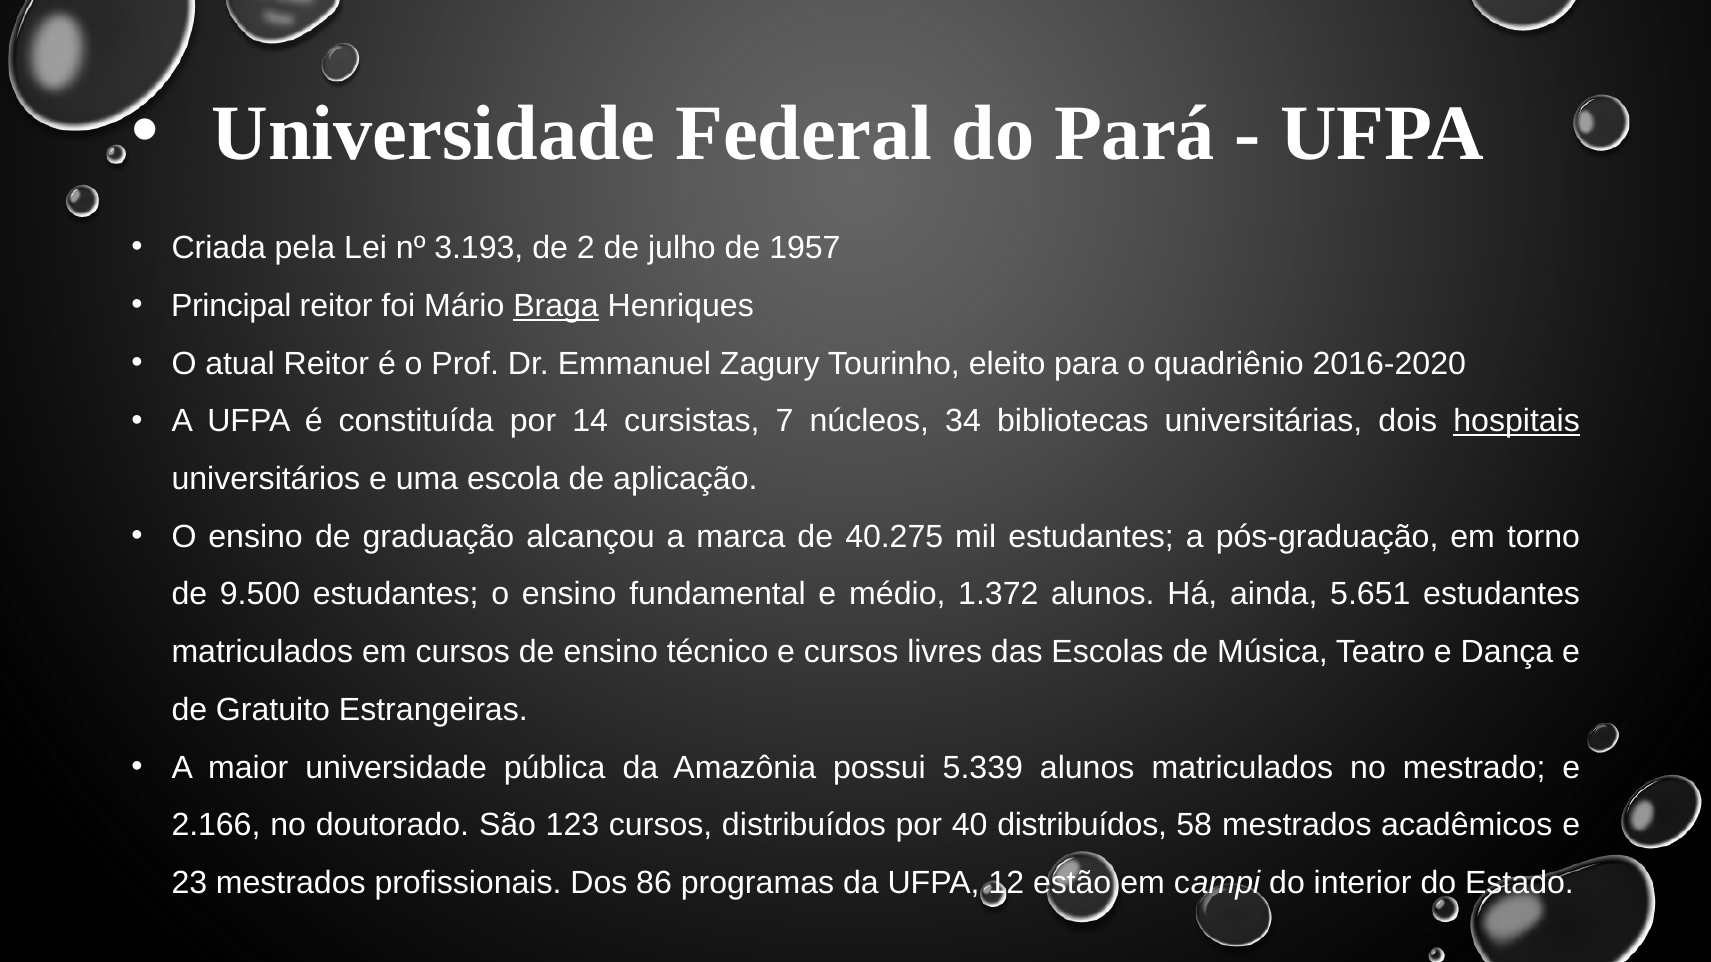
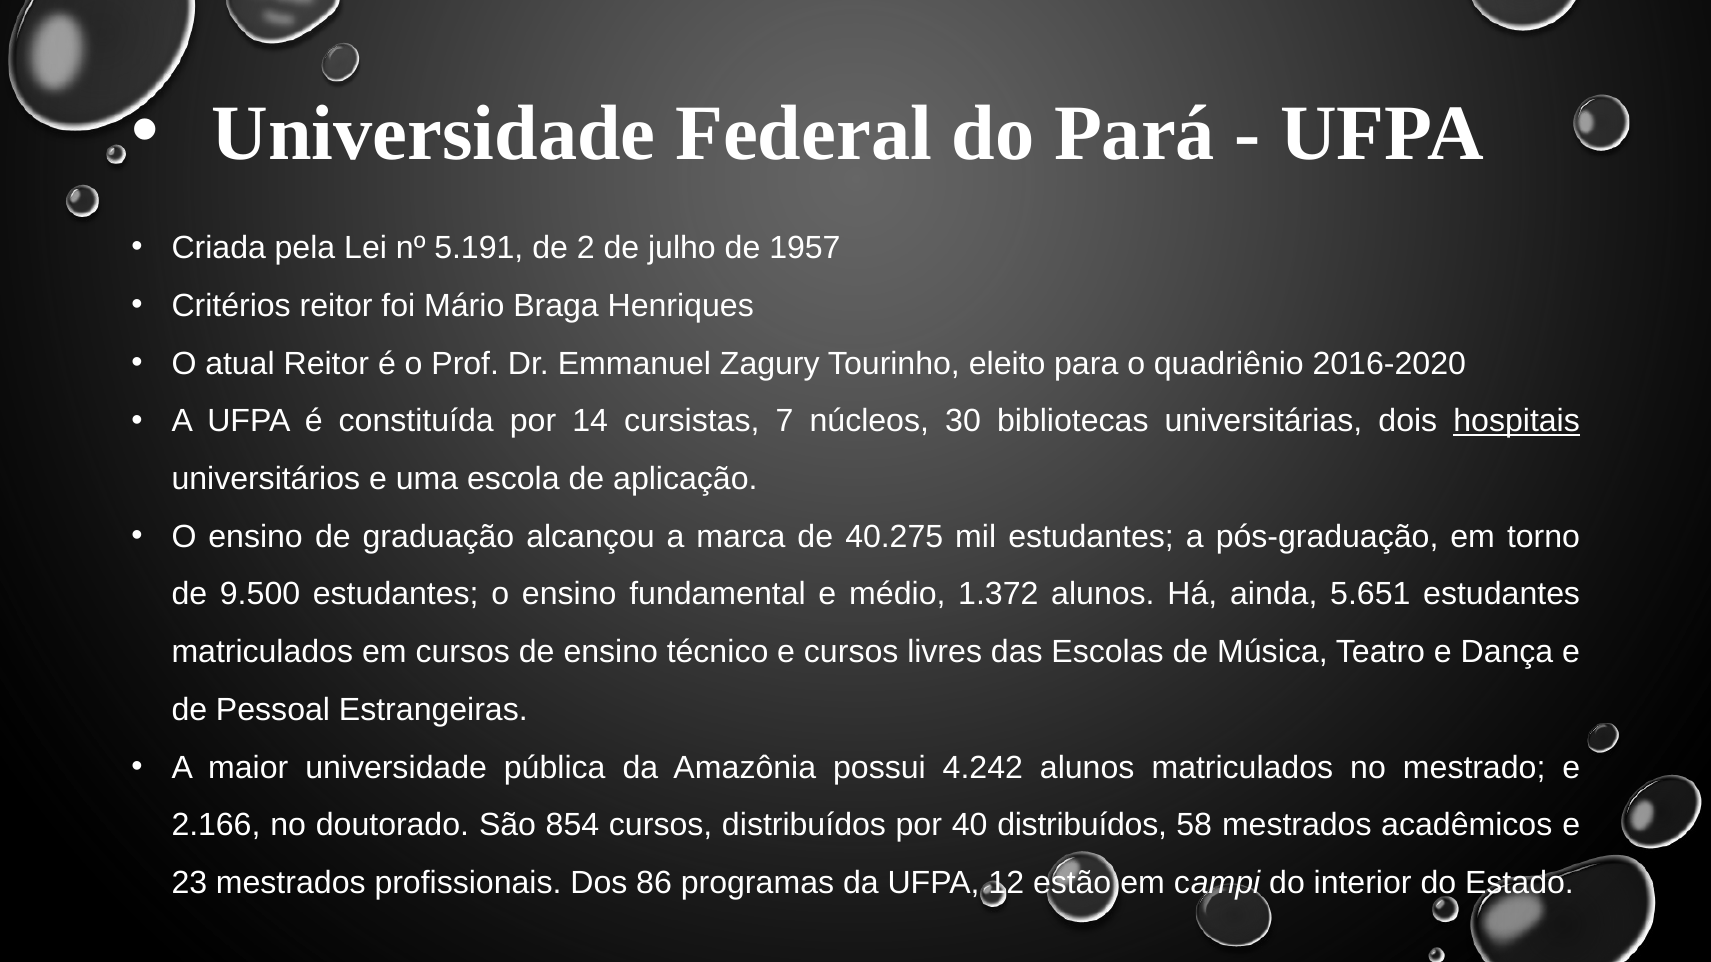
3.193: 3.193 -> 5.191 (479, 248)
Principal: Principal -> Critérios (231, 306)
Braga underline: present -> none (556, 306)
34: 34 -> 30 (963, 421)
Gratuito: Gratuito -> Pessoal (273, 710)
5.339: 5.339 -> 4.242 (983, 768)
123: 123 -> 854 (572, 826)
